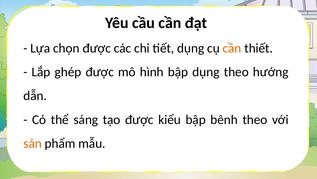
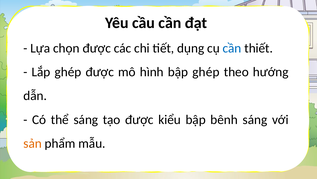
cần colour: orange -> blue (232, 48)
bập dụng: dụng -> ghép (206, 72)
bênh theo: theo -> sáng (255, 119)
